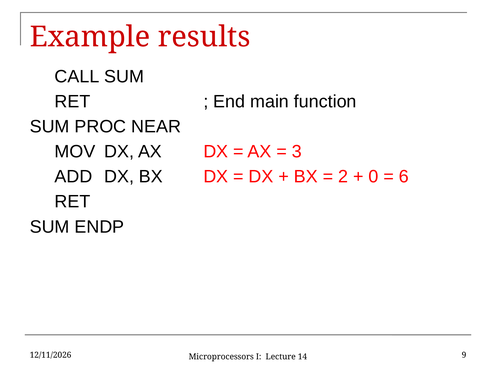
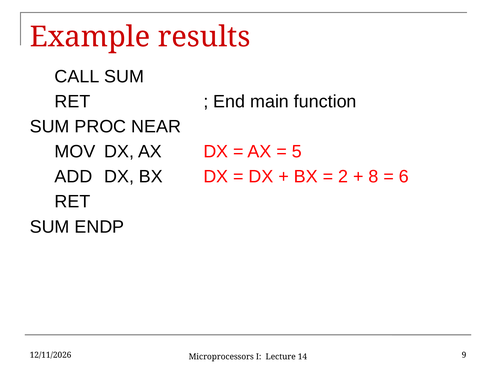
3: 3 -> 5 (297, 152)
0: 0 -> 8 (374, 177)
